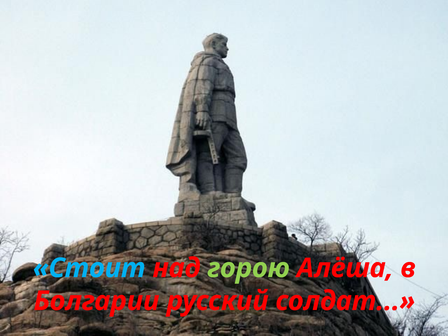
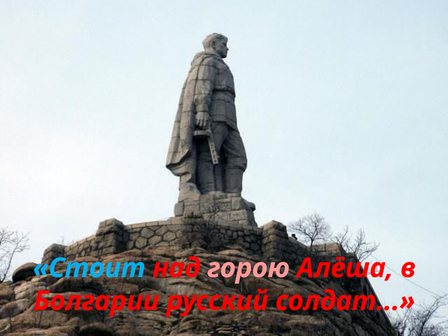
горою colour: light green -> pink (249, 268)
